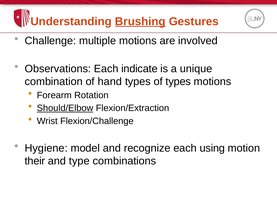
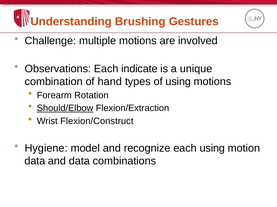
Brushing underline: present -> none (140, 22)
of types: types -> using (178, 82)
Flexion/Challenge: Flexion/Challenge -> Flexion/Construct (97, 121)
their: their -> data (35, 162)
and type: type -> data (79, 162)
